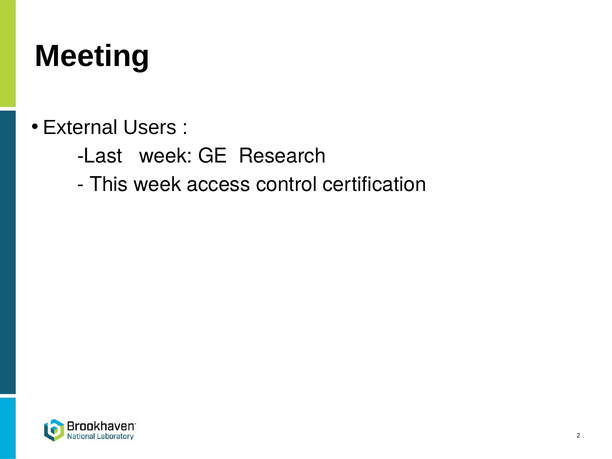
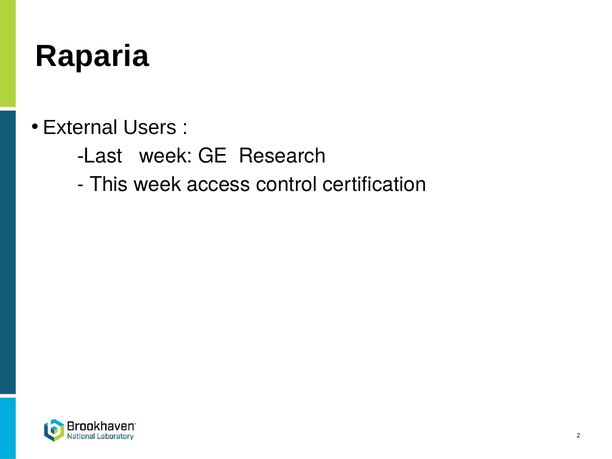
Meeting: Meeting -> Raparia (92, 56)
